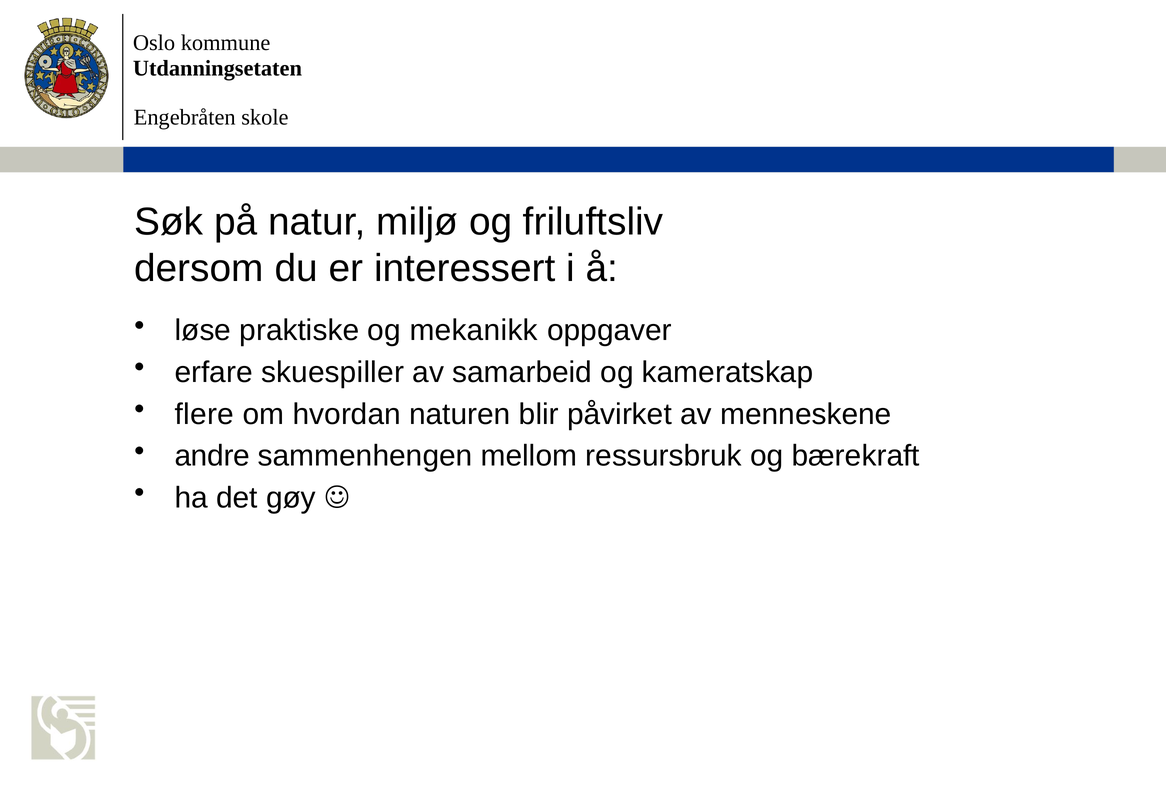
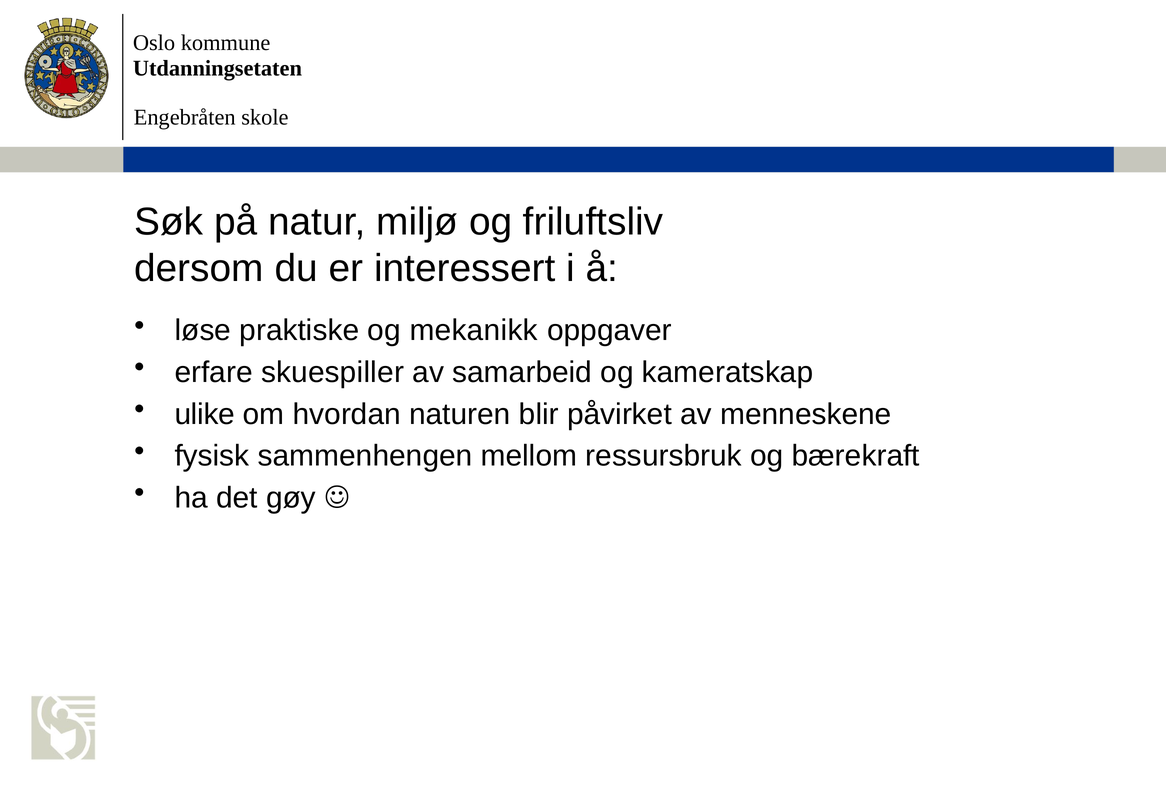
flere: flere -> ulike (205, 414)
andre: andre -> fysisk (212, 456)
